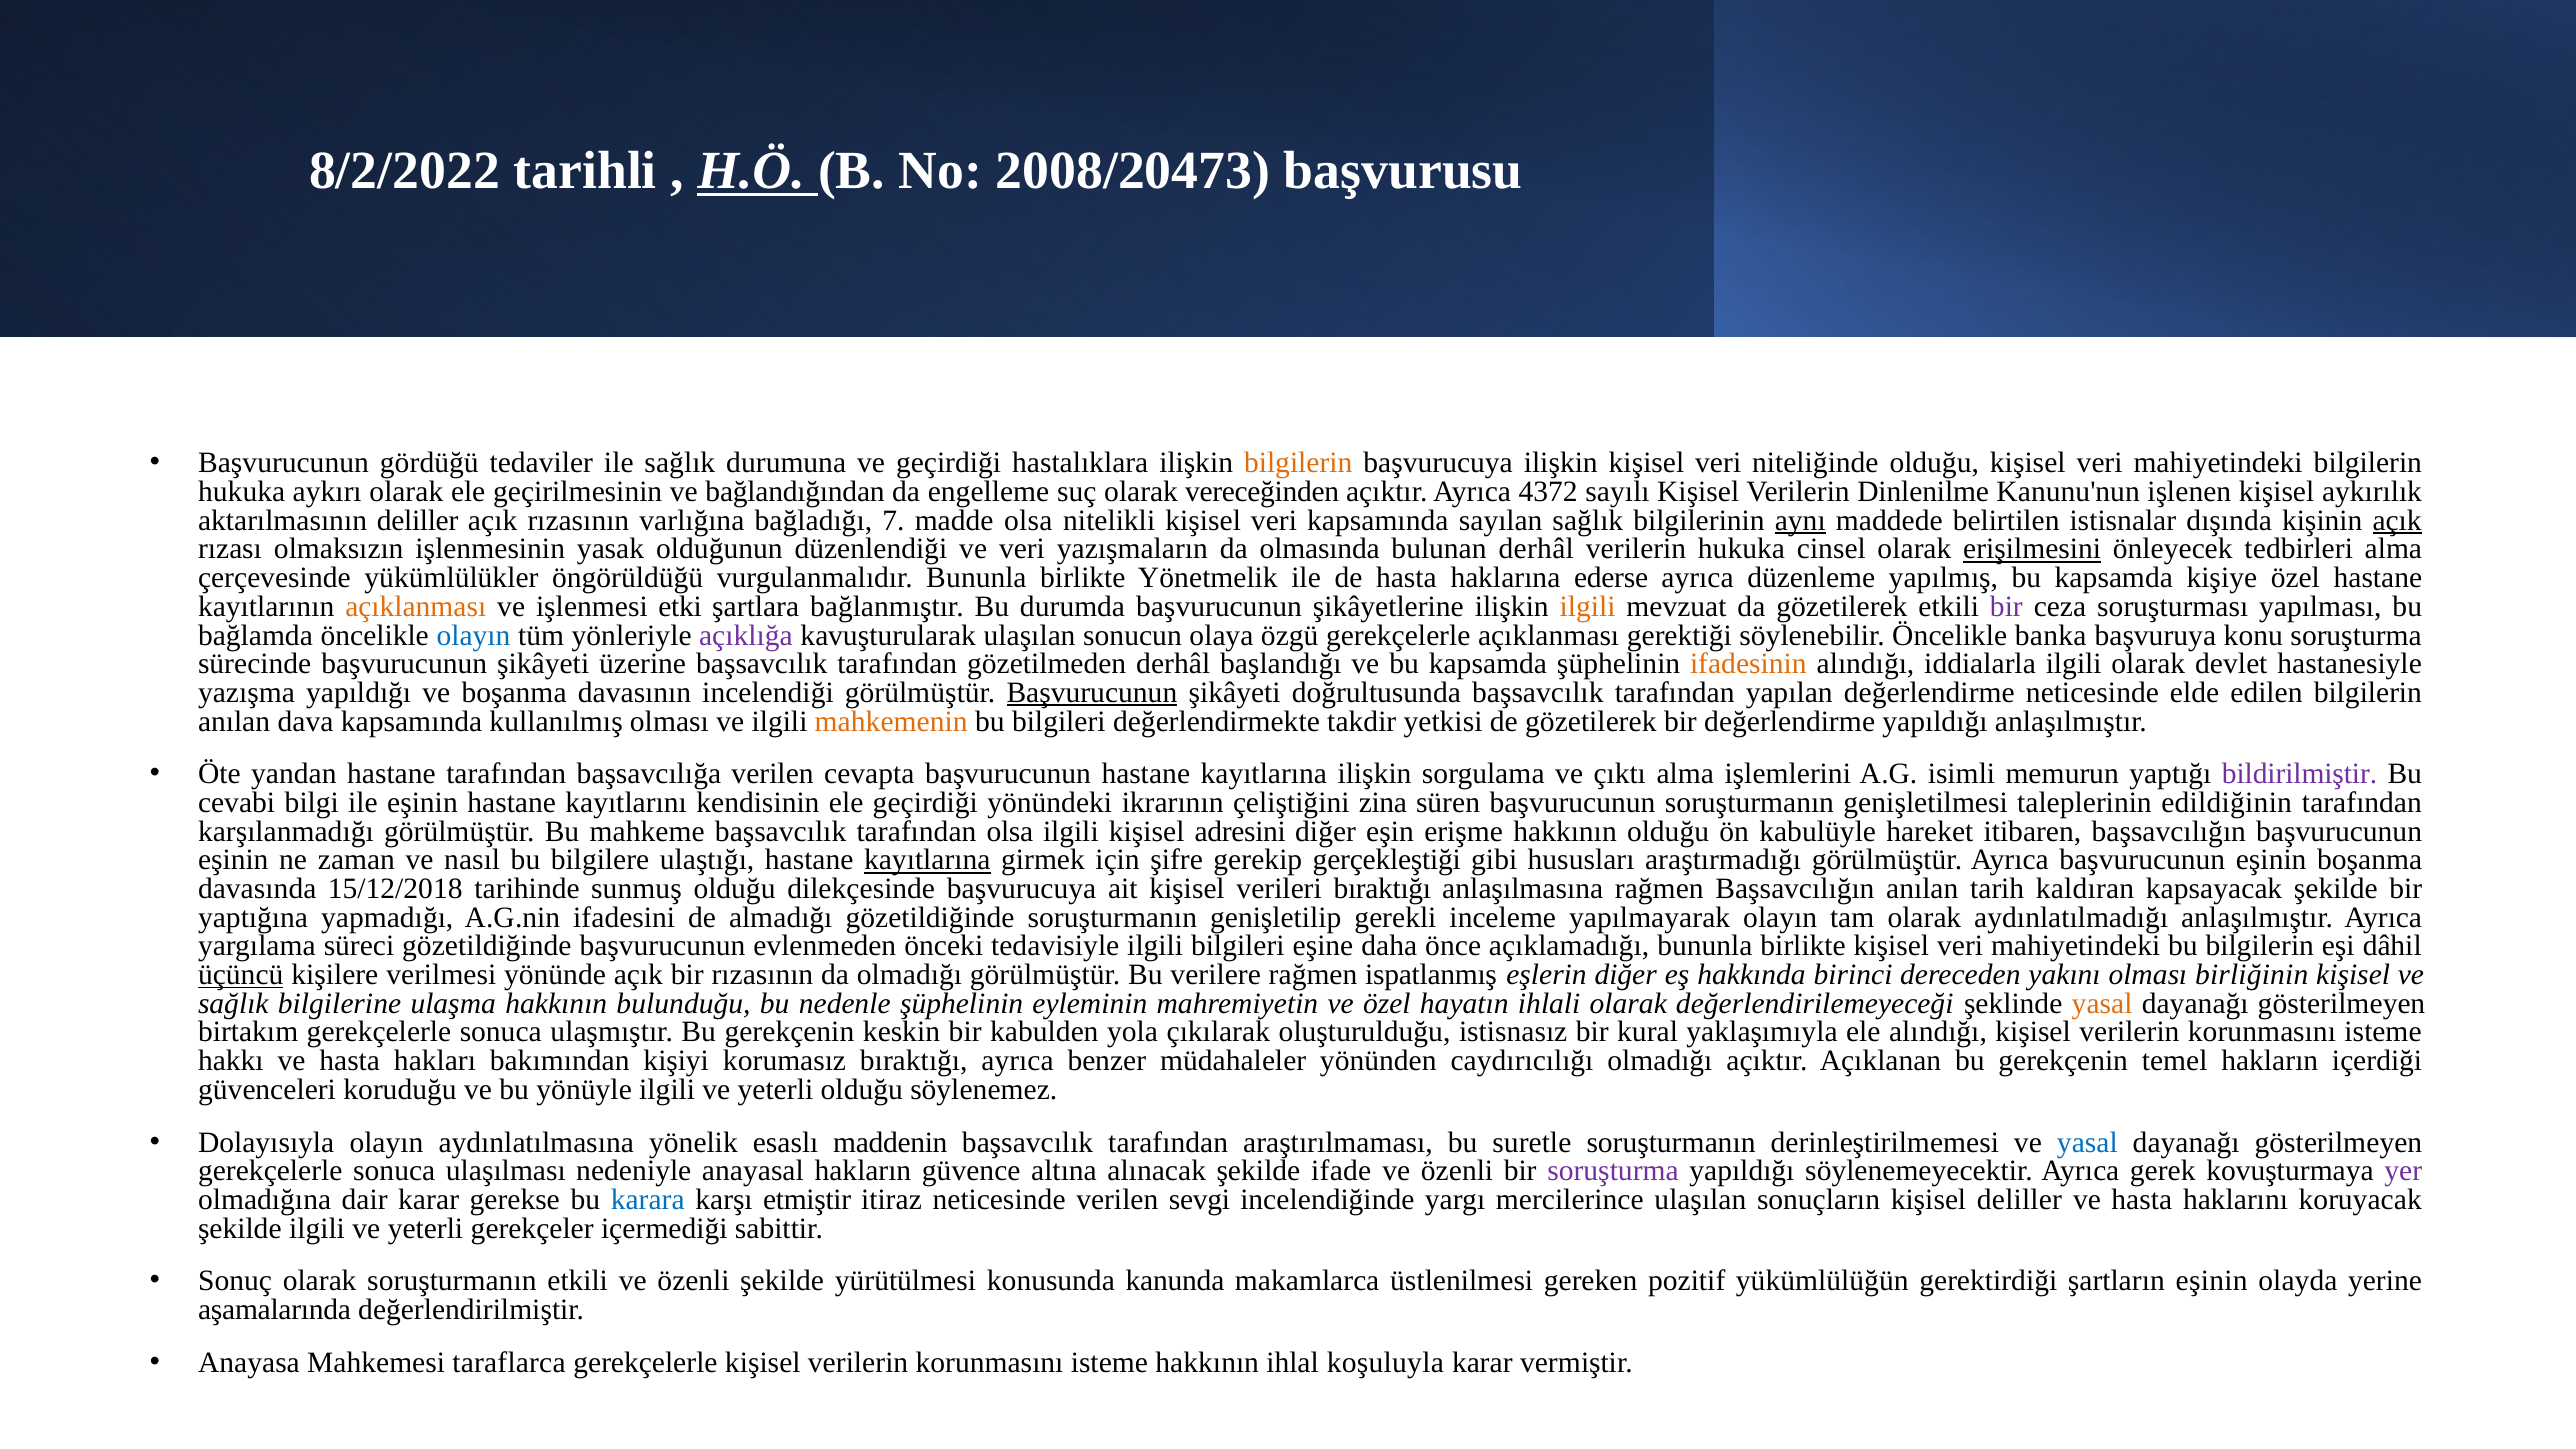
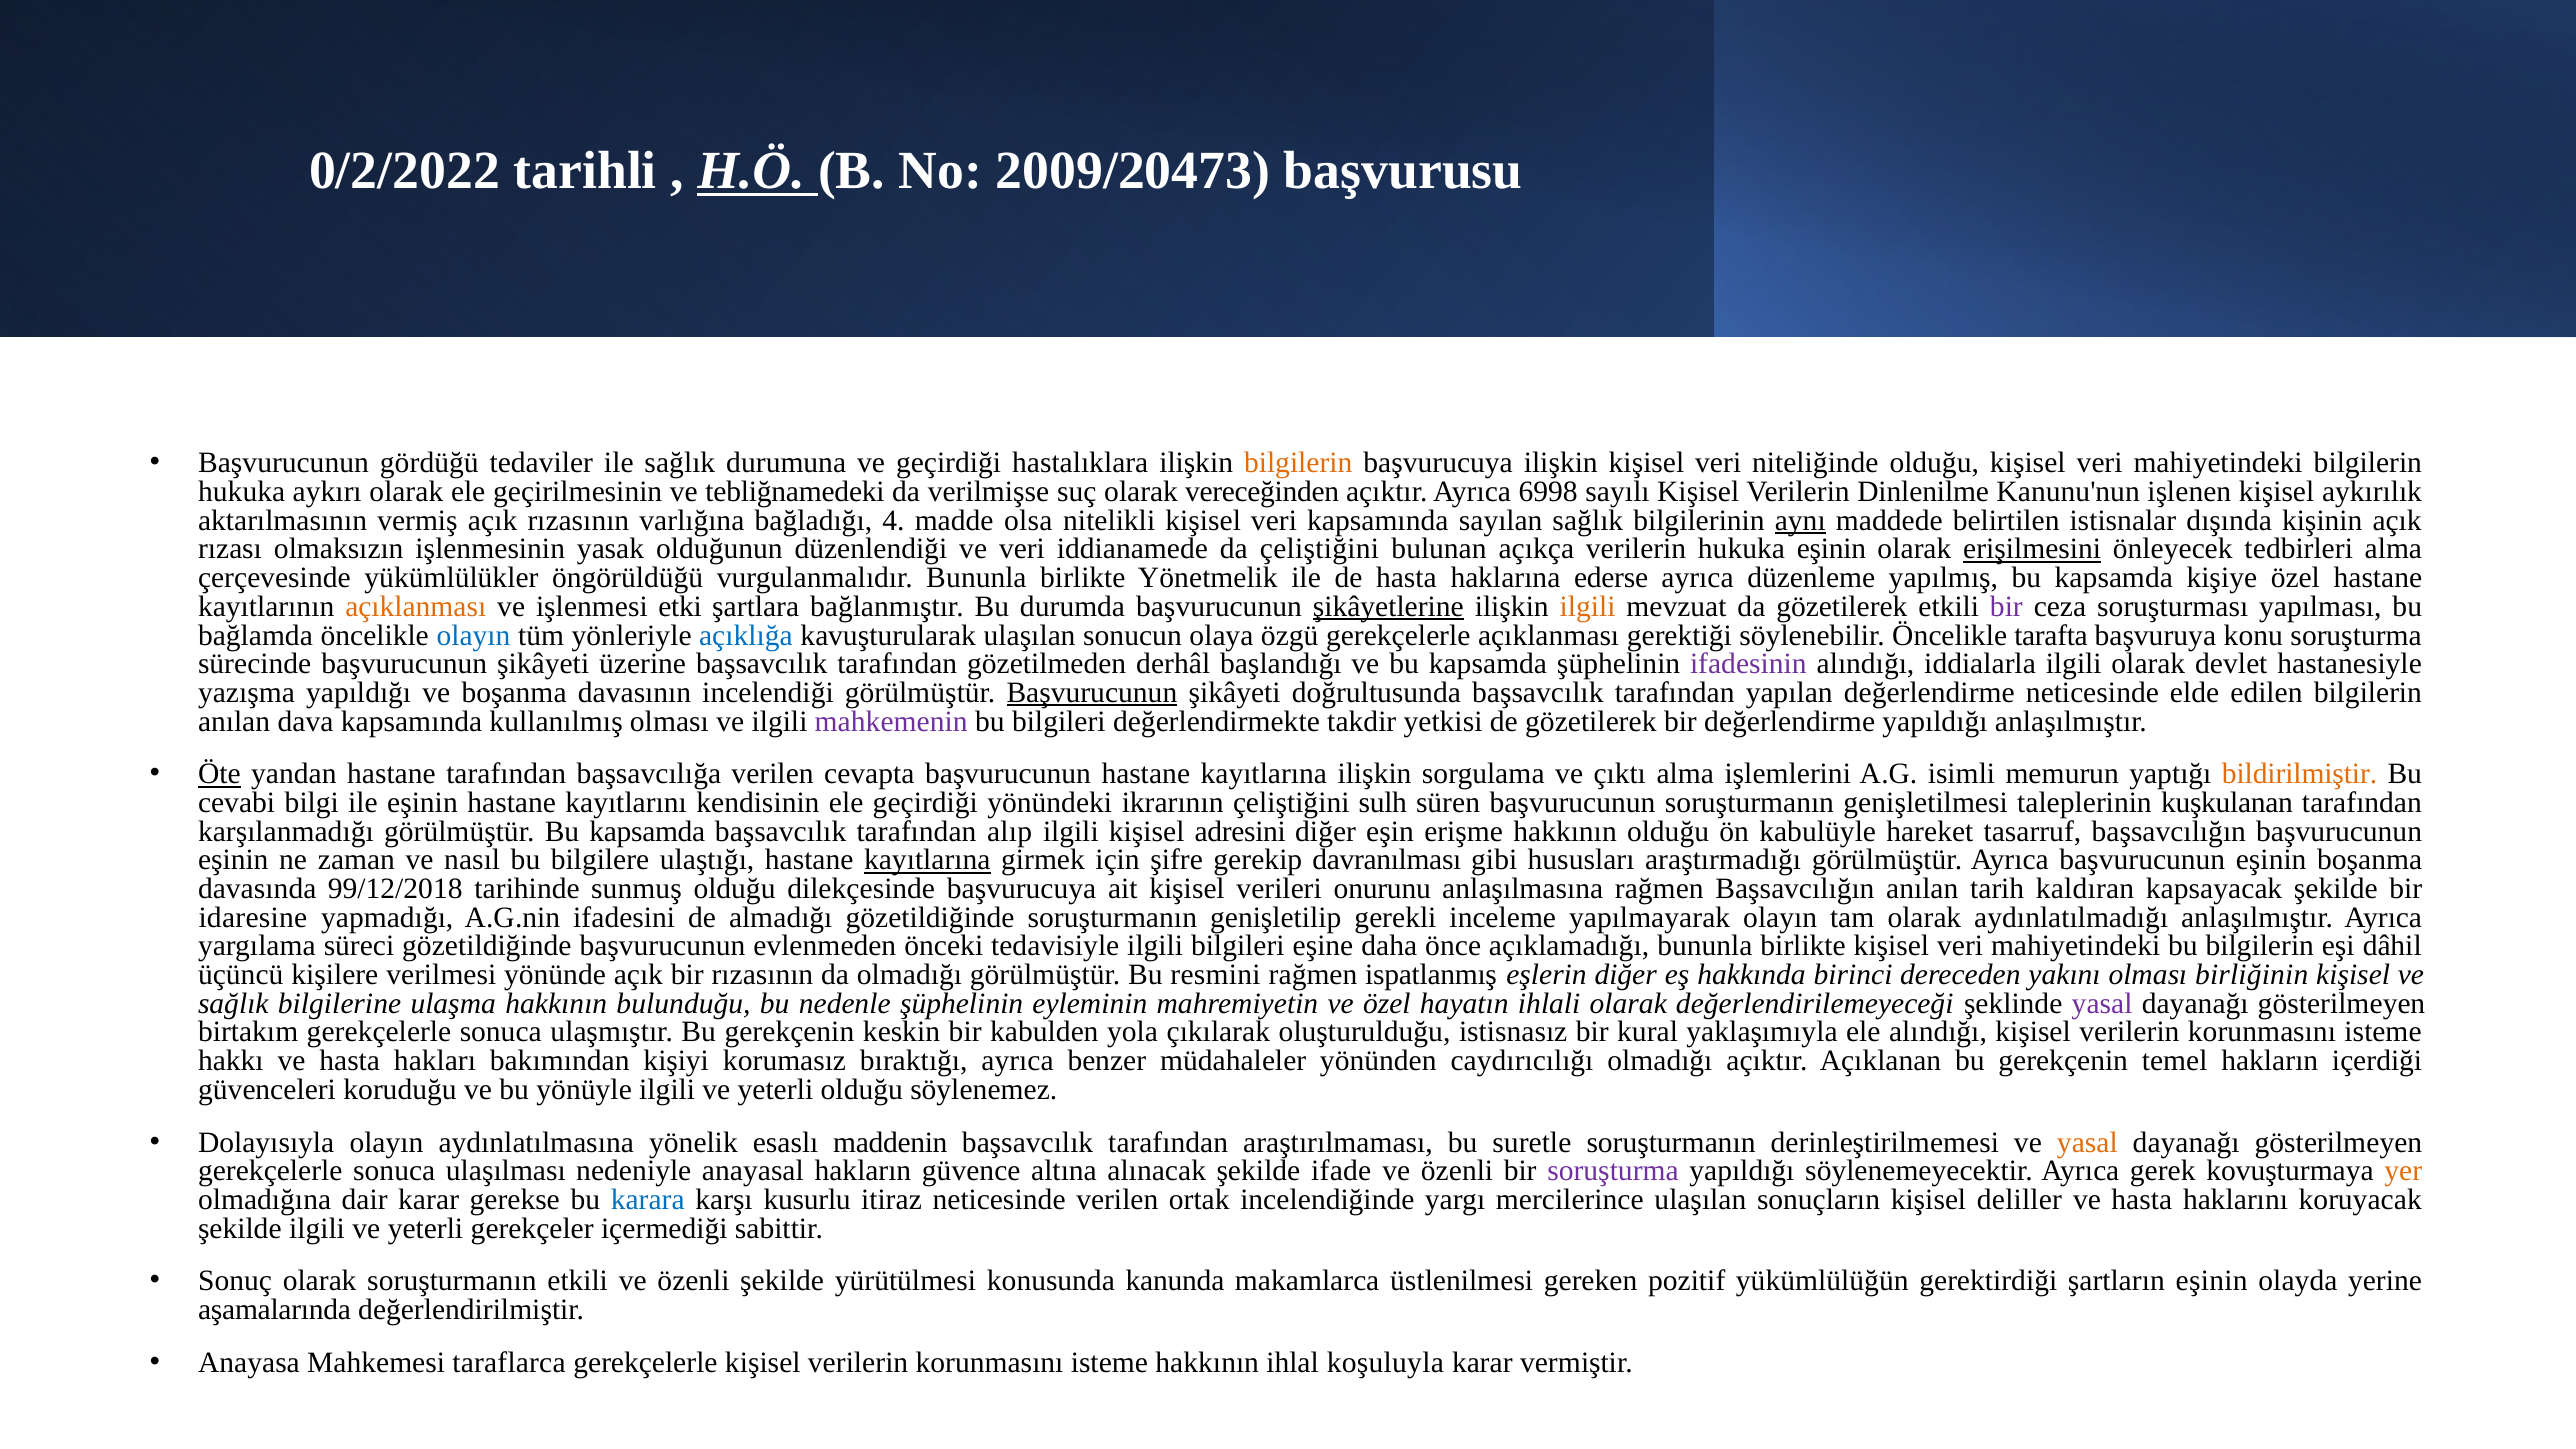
8/2/2022: 8/2/2022 -> 0/2/2022 (405, 171)
2008/20473: 2008/20473 -> 2009/20473 (1133, 171)
bağlandığından: bağlandığından -> tebliğnamedeki (795, 492)
engelleme: engelleme -> verilmişse (989, 492)
4372: 4372 -> 6998 (1548, 492)
aktarılmasının deliller: deliller -> vermiş (418, 521)
7: 7 -> 4 (894, 521)
açık underline: present -> none (2397, 521)
yazışmaların: yazışmaların -> iddianamede (1132, 549)
da olmasında: olmasında -> çeliştiğini (1320, 549)
bulunan derhâl: derhâl -> açıkça (1536, 549)
hukuka cinsel: cinsel -> eşinin (1831, 549)
şikâyetlerine underline: none -> present (1388, 607)
açıklığa colour: purple -> blue (746, 635)
banka: banka -> tarafta (2051, 635)
ifadesinin colour: orange -> purple (1748, 664)
mahkemenin colour: orange -> purple (891, 721)
Öte underline: none -> present (219, 774)
bildirilmiştir colour: purple -> orange (2300, 774)
zina: zina -> sulh (1383, 803)
edildiğinin: edildiğinin -> kuşkulanan (2227, 803)
görülmüştür Bu mahkeme: mahkeme -> kapsamda (647, 831)
tarafından olsa: olsa -> alıp (1010, 831)
itibaren: itibaren -> tasarruf (2032, 831)
gerçekleştiği: gerçekleştiği -> davranılması (1387, 860)
15/12/2018: 15/12/2018 -> 99/12/2018 (395, 889)
verileri bıraktığı: bıraktığı -> onurunu (1382, 889)
yaptığına: yaptığına -> idaresine (253, 917)
üçüncü underline: present -> none (241, 975)
verilere: verilere -> resmini (1216, 975)
yasal colour: orange -> purple (2102, 1003)
yasal colour: blue -> orange (2087, 1142)
yer colour: purple -> orange (2403, 1171)
etmiştir: etmiştir -> kusurlu (807, 1200)
sevgi: sevgi -> ortak (1199, 1200)
